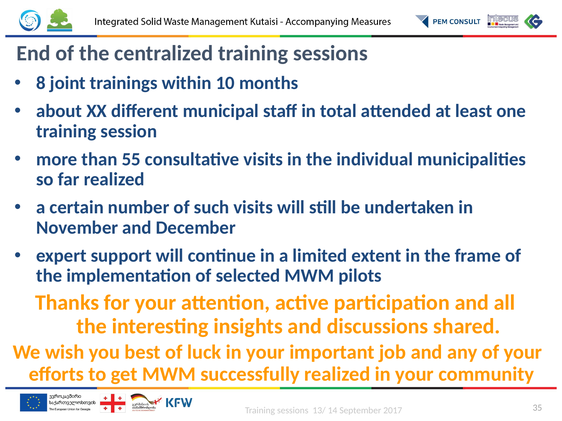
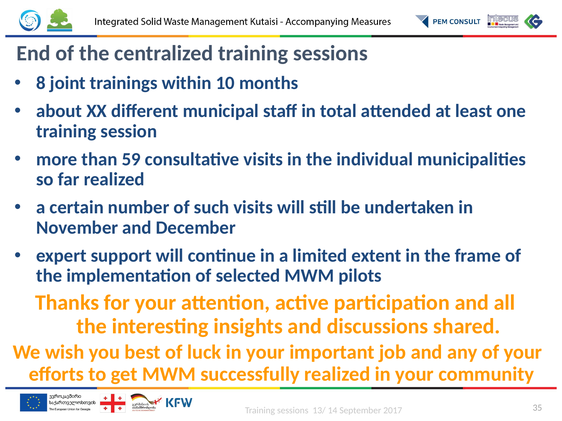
55: 55 -> 59 (131, 159)
